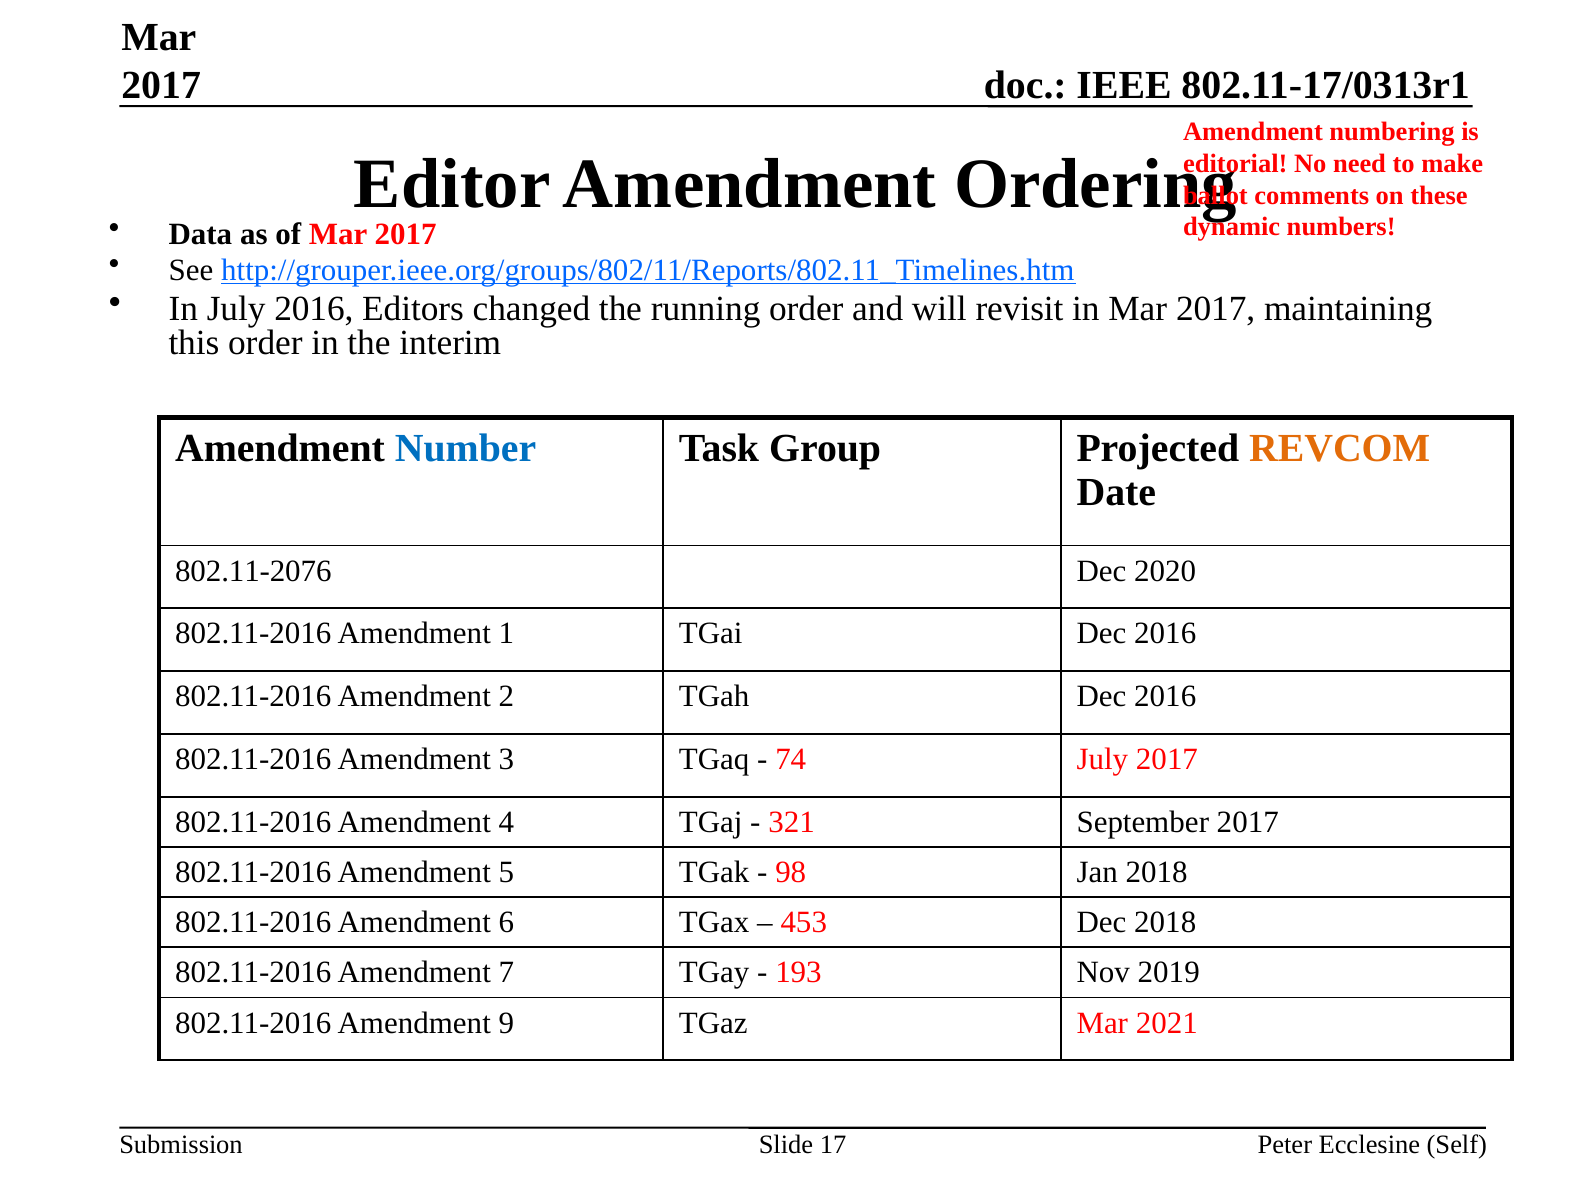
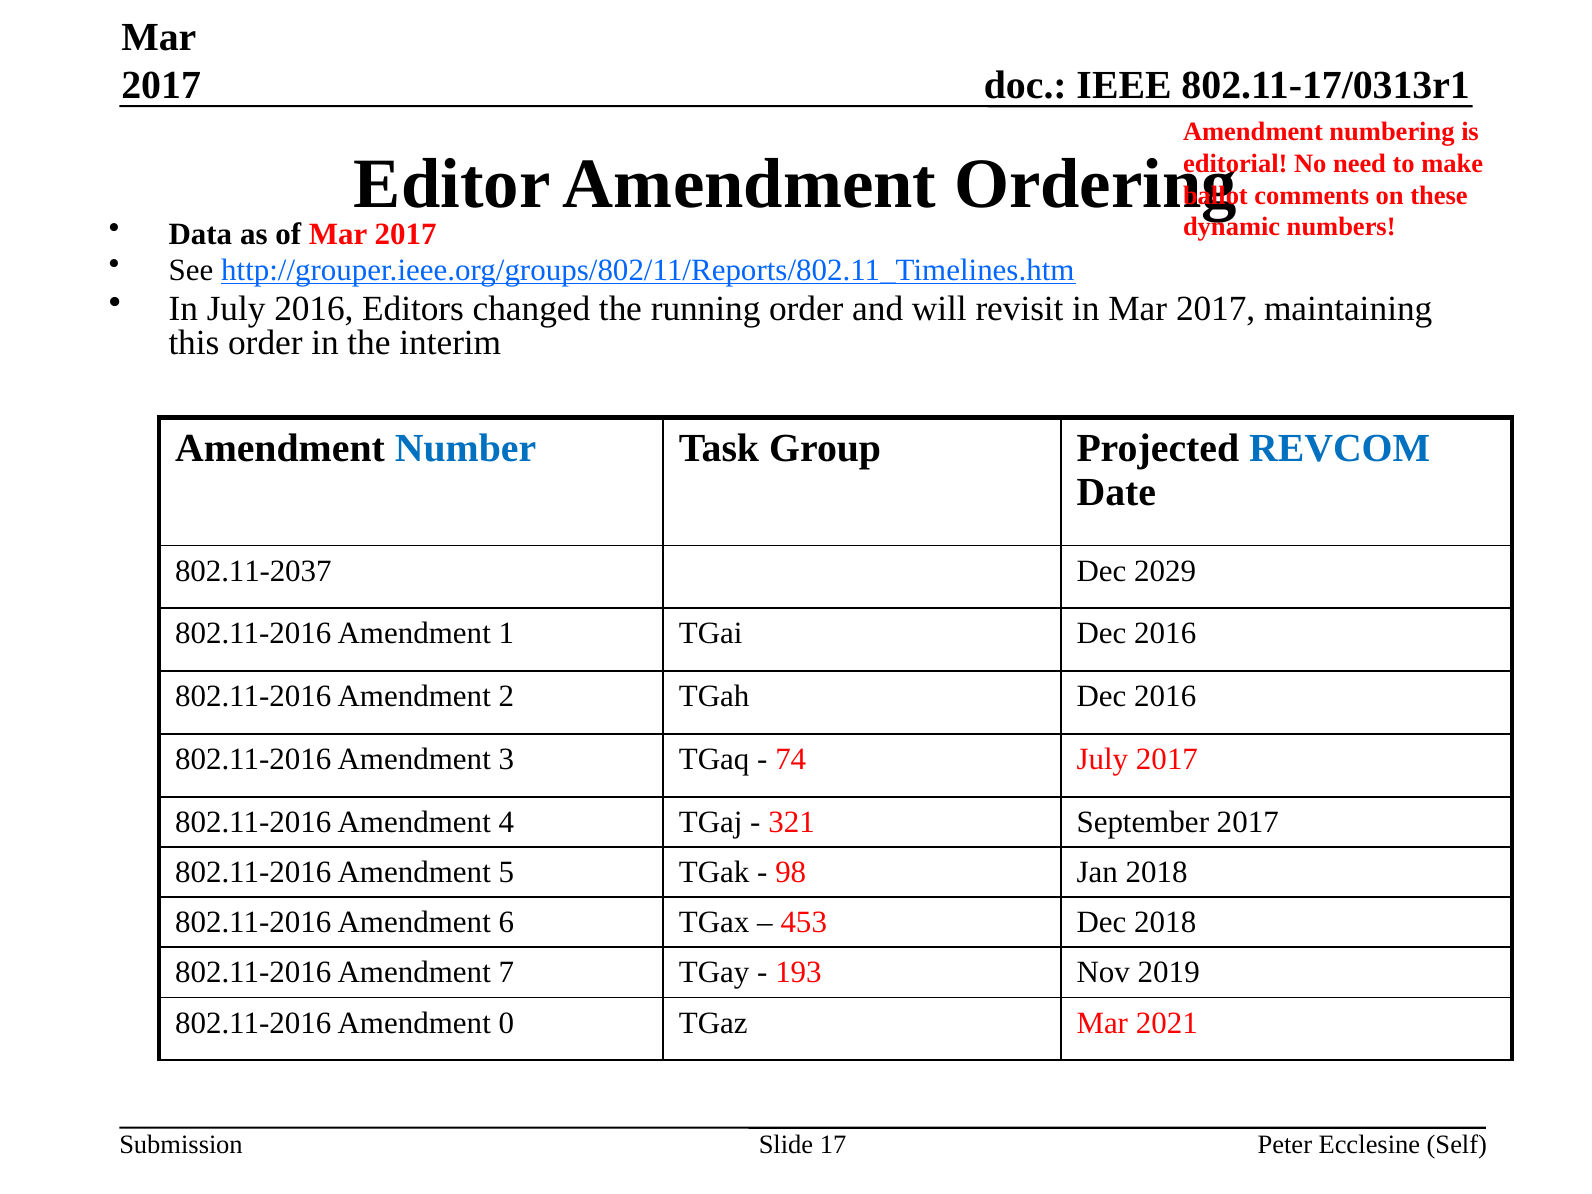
REVCOM colour: orange -> blue (1340, 448)
802.11-2076: 802.11-2076 -> 802.11-2037 (253, 571)
2020: 2020 -> 2029 (1165, 571)
9: 9 -> 0 (506, 1023)
